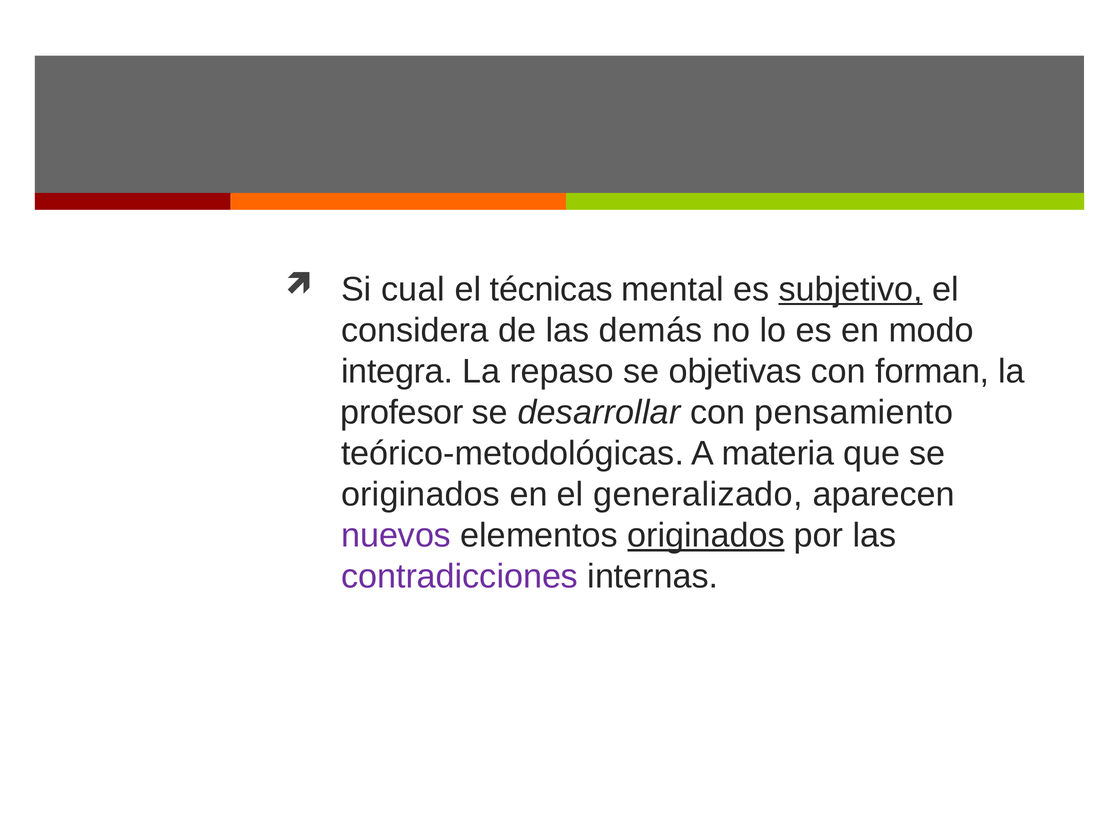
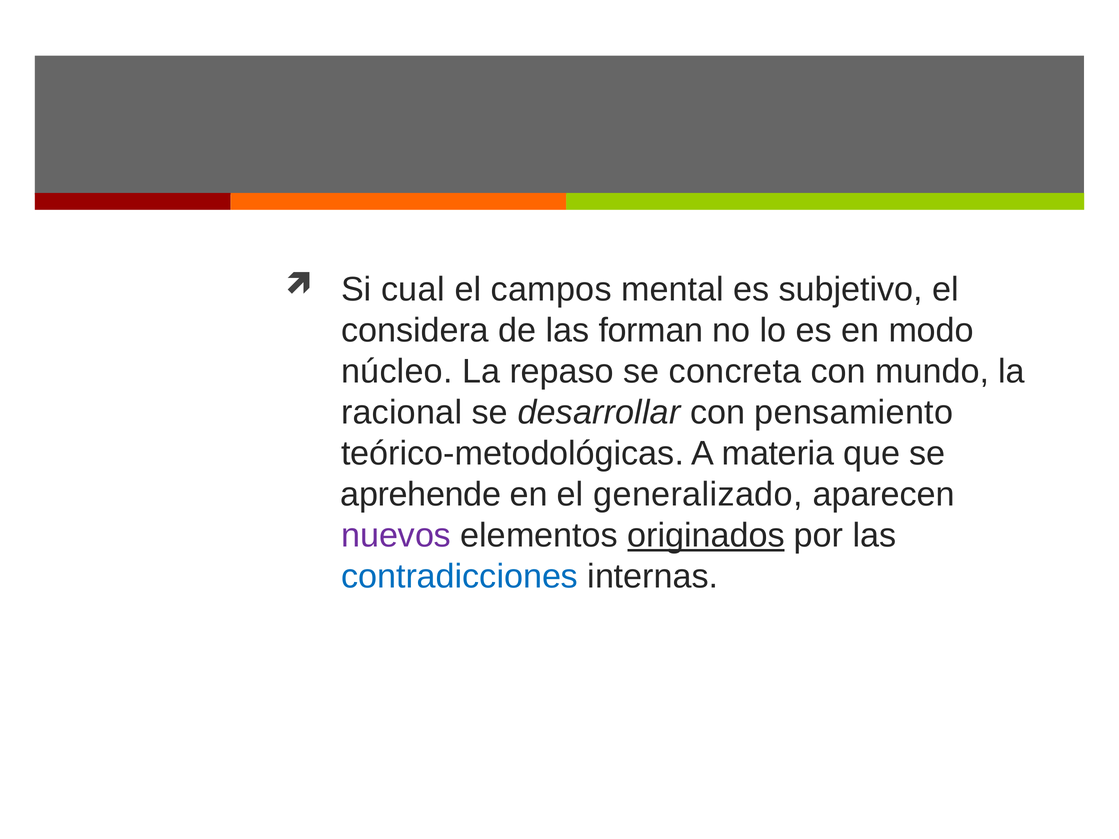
técnicas: técnicas -> campos (551, 290)
subjetivo underline: present -> none (851, 290)
demás: demás -> forman (651, 331)
integra: integra -> núcleo (397, 372)
objetivas: objetivas -> concreta (735, 372)
forman: forman -> mundo (932, 372)
profesor: profesor -> racional (402, 413)
originados: originados -> aprehende (421, 495)
contradicciones colour: purple -> blue (460, 577)
